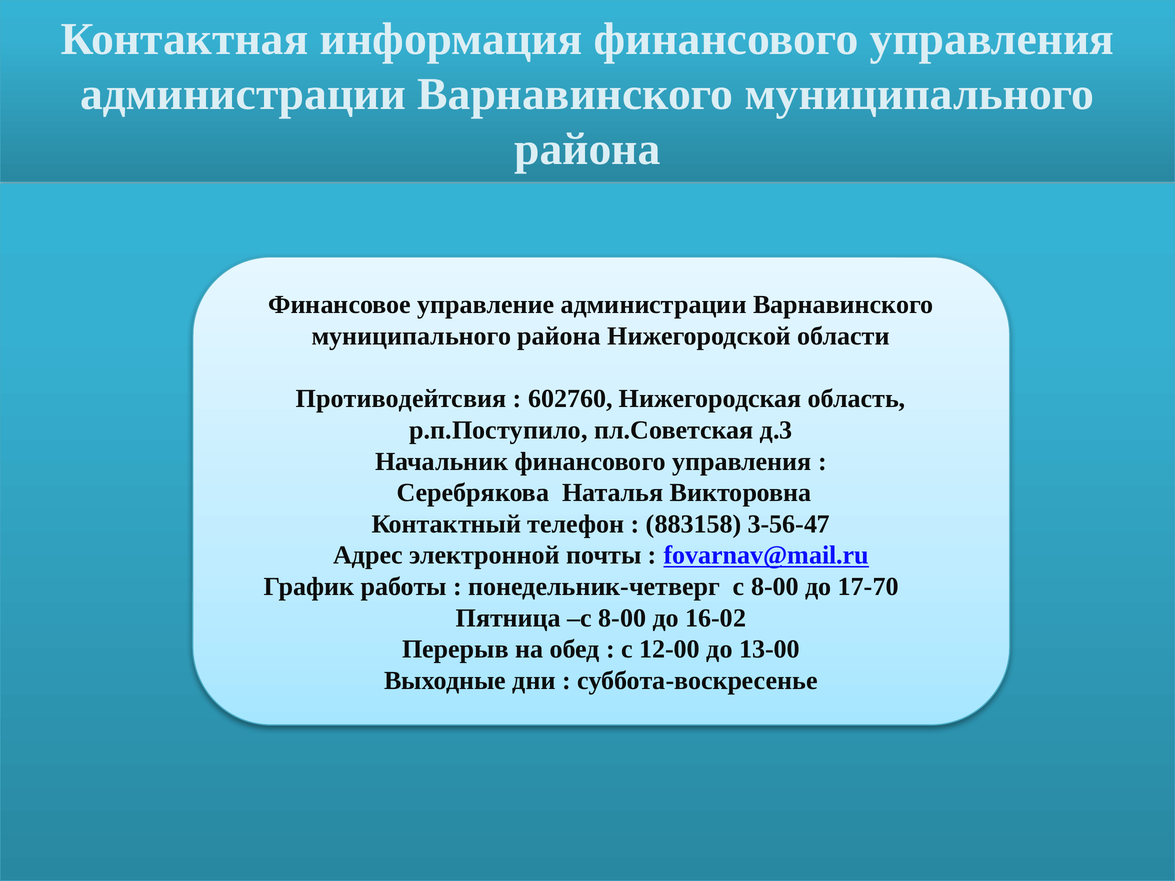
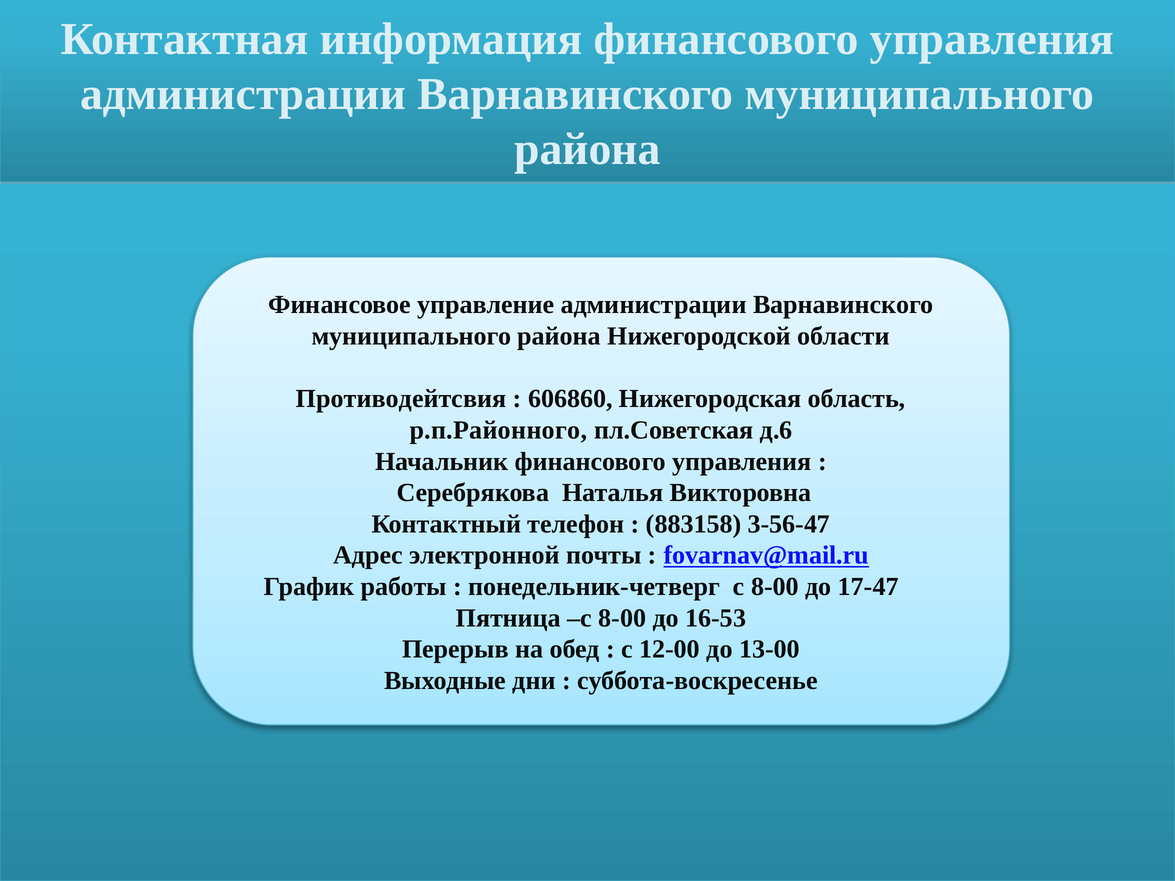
602760: 602760 -> 606860 (570, 399)
р.п.Поступило: р.п.Поступило -> р.п.Районного (498, 430)
д.3: д.3 -> д.6 (776, 430)
17-70: 17-70 -> 17-47 (868, 587)
16-02: 16-02 -> 16-53 (716, 618)
